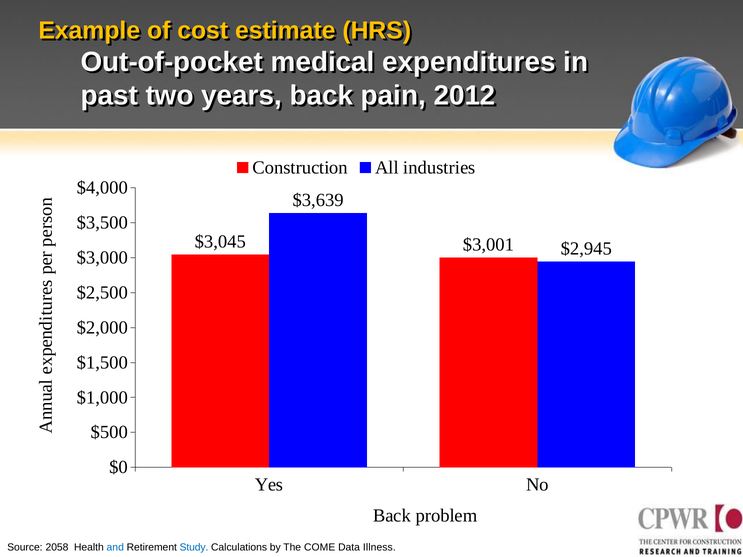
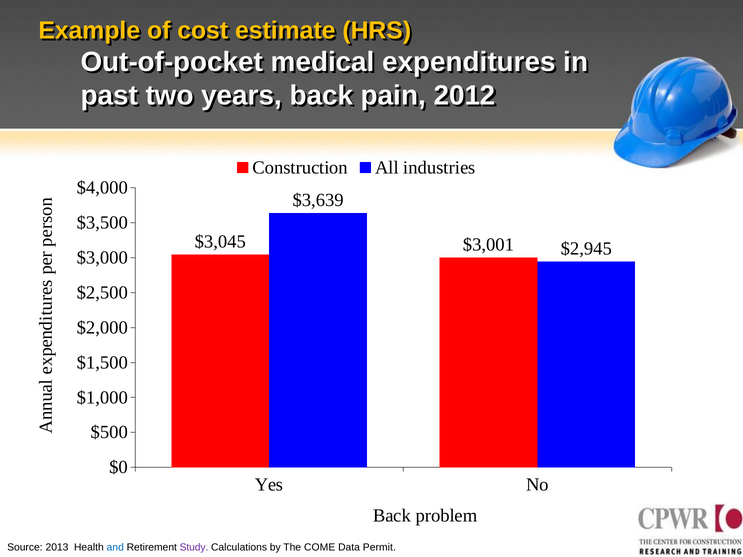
2058: 2058 -> 2013 (57, 548)
Study colour: blue -> purple (194, 548)
Illness: Illness -> Permit (379, 548)
